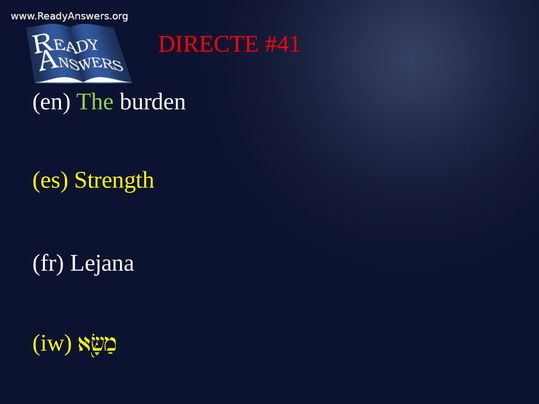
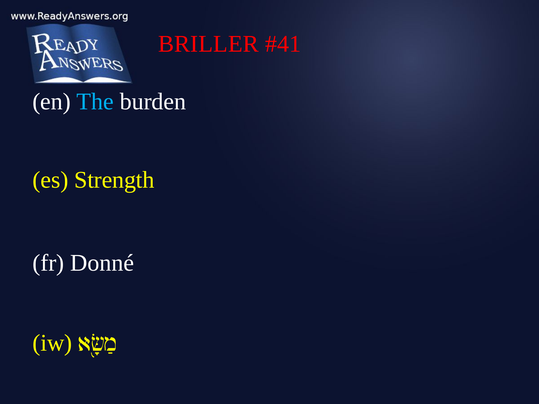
DIRECTE: DIRECTE -> BRILLER (208, 44)
The colour: light green -> light blue (95, 102)
Lejana: Lejana -> Donné (102, 263)
